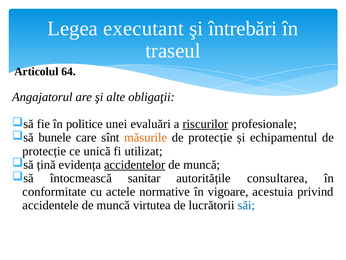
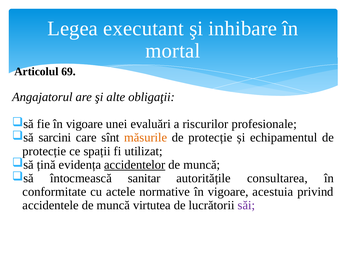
întrebări: întrebări -> inhibare (243, 28)
traseul: traseul -> mortal (173, 51)
64: 64 -> 69 (69, 71)
fie în politice: politice -> vigoare (84, 124)
riscurilor underline: present -> none (205, 124)
bunele: bunele -> sarcini (55, 137)
unică: unică -> spații (97, 151)
săi colour: blue -> purple (246, 205)
